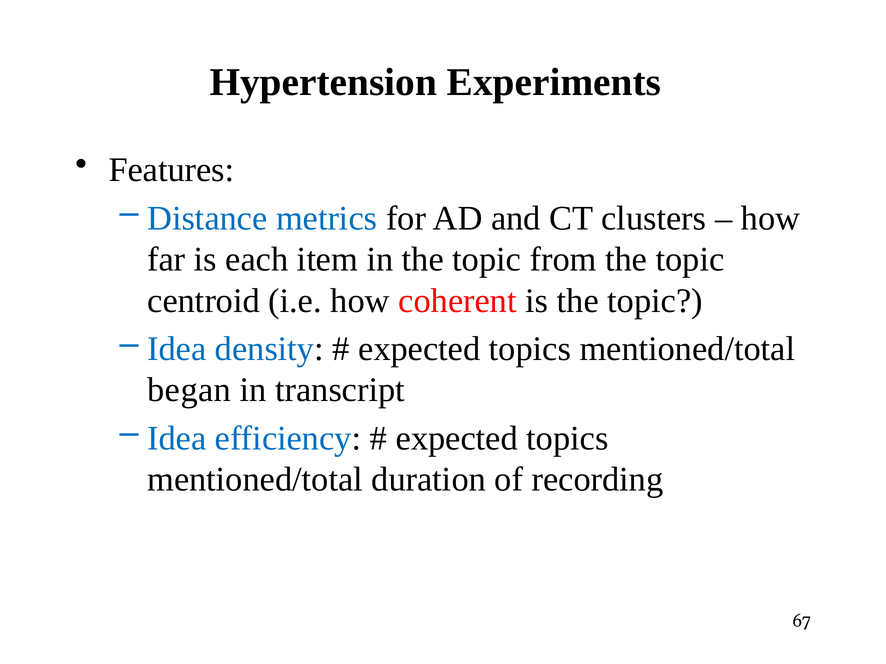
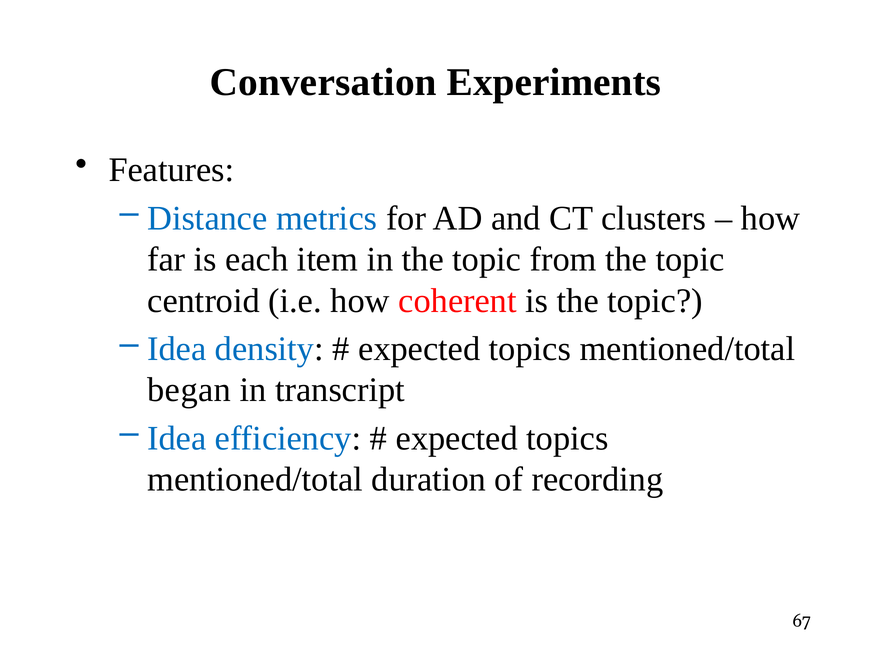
Hypertension: Hypertension -> Conversation (323, 82)
